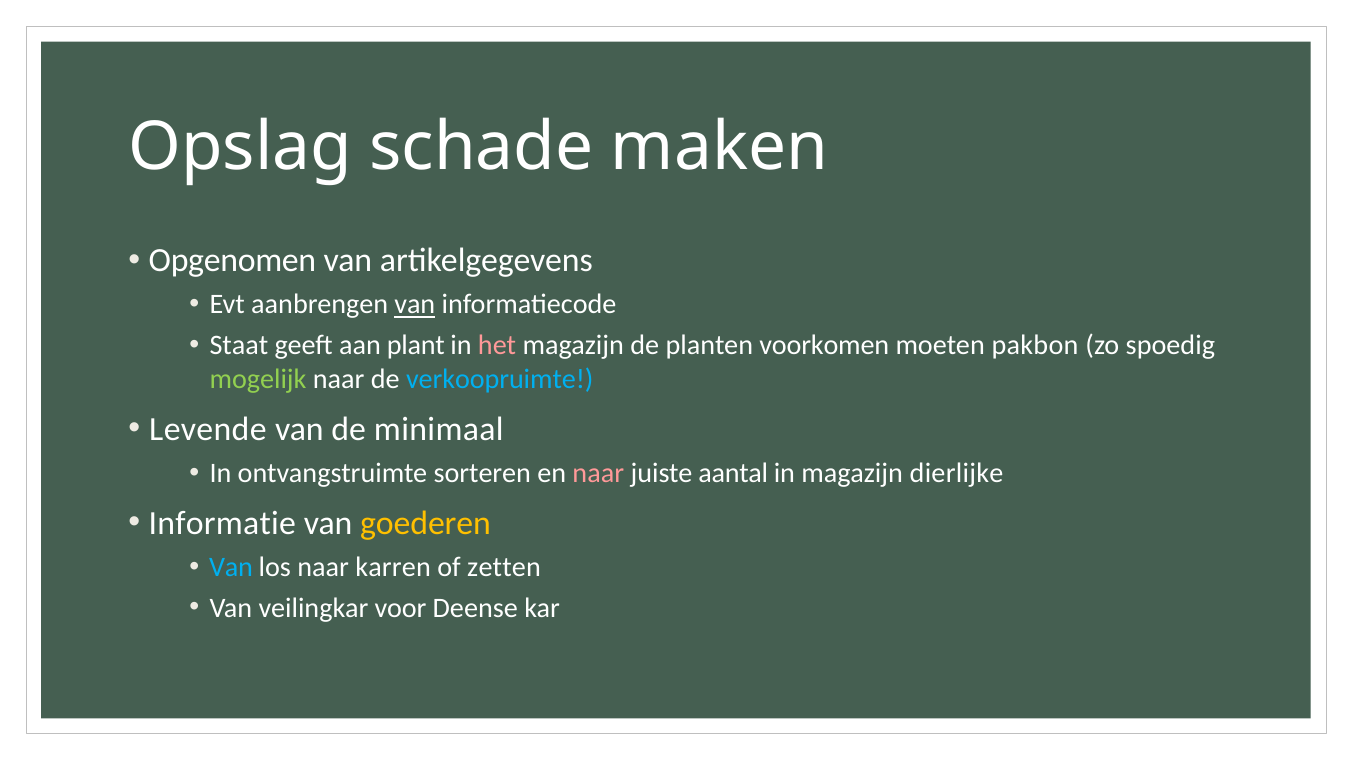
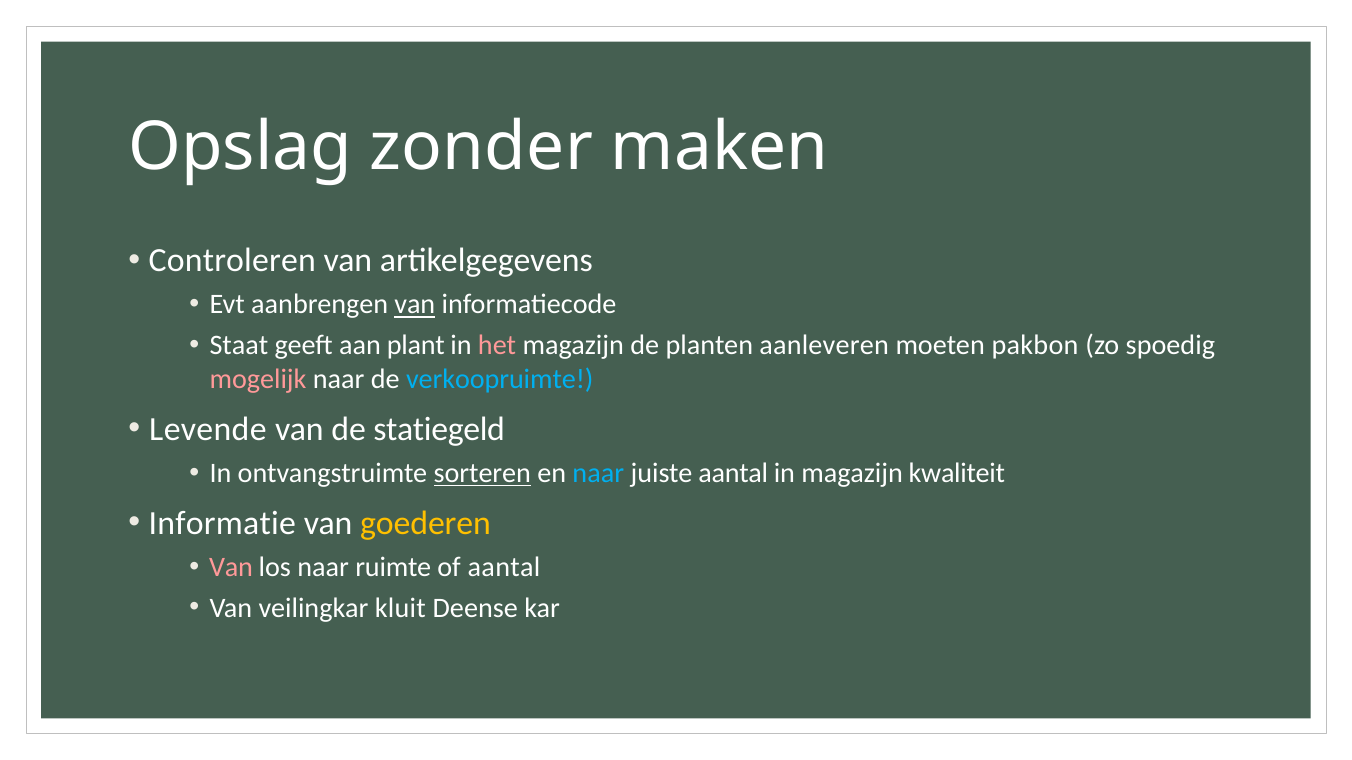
schade: schade -> zonder (481, 147)
Opgenomen: Opgenomen -> Controleren (232, 261)
voorkomen: voorkomen -> aanleveren (824, 346)
mogelijk colour: light green -> pink (258, 380)
minimaal: minimaal -> statiegeld (439, 430)
sorteren underline: none -> present (482, 474)
naar colour: pink -> light blue (598, 474)
dierlijke: dierlijke -> kwaliteit (957, 474)
Van colour: light blue -> pink (231, 568)
karren: karren -> ruimte (393, 568)
of zetten: zetten -> aantal (504, 568)
voor: voor -> kluit (400, 609)
